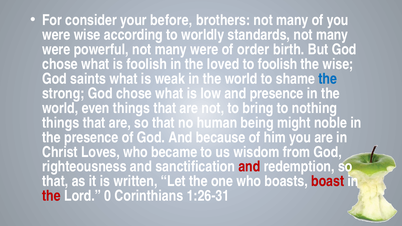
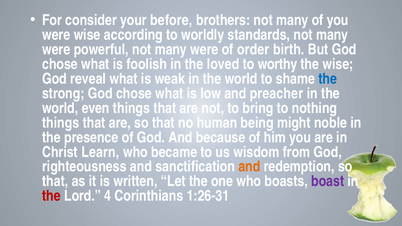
to foolish: foolish -> worthy (278, 64)
saints: saints -> reveal (88, 79)
and presence: presence -> preacher (277, 94)
Loves: Loves -> Learn (100, 152)
and colour: red -> orange (249, 167)
boast colour: red -> purple (328, 181)
0: 0 -> 4 (108, 196)
